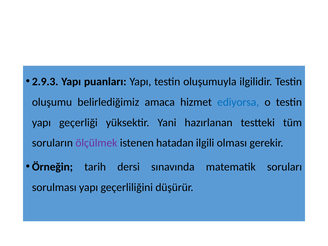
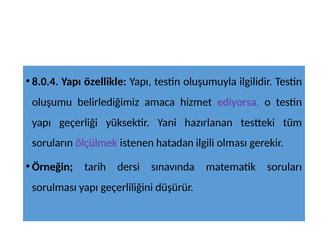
2.9.3: 2.9.3 -> 8.0.4 (45, 82)
puanları: puanları -> özellikle (105, 82)
ediyorsa colour: blue -> purple (238, 102)
